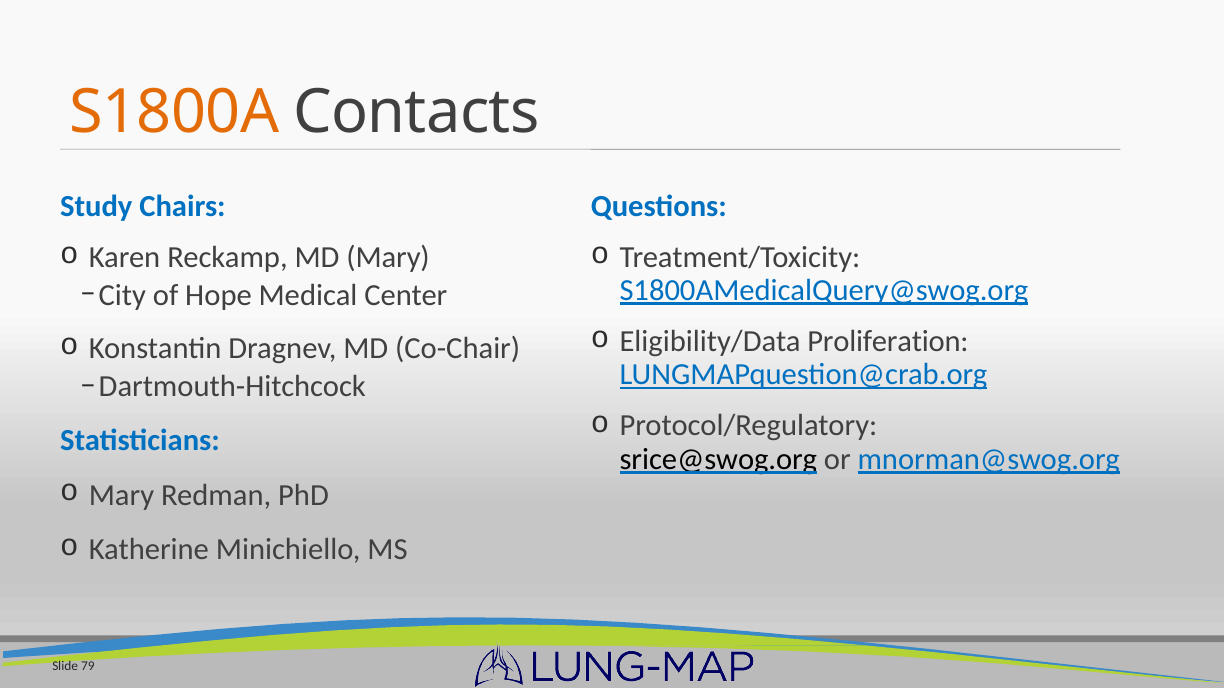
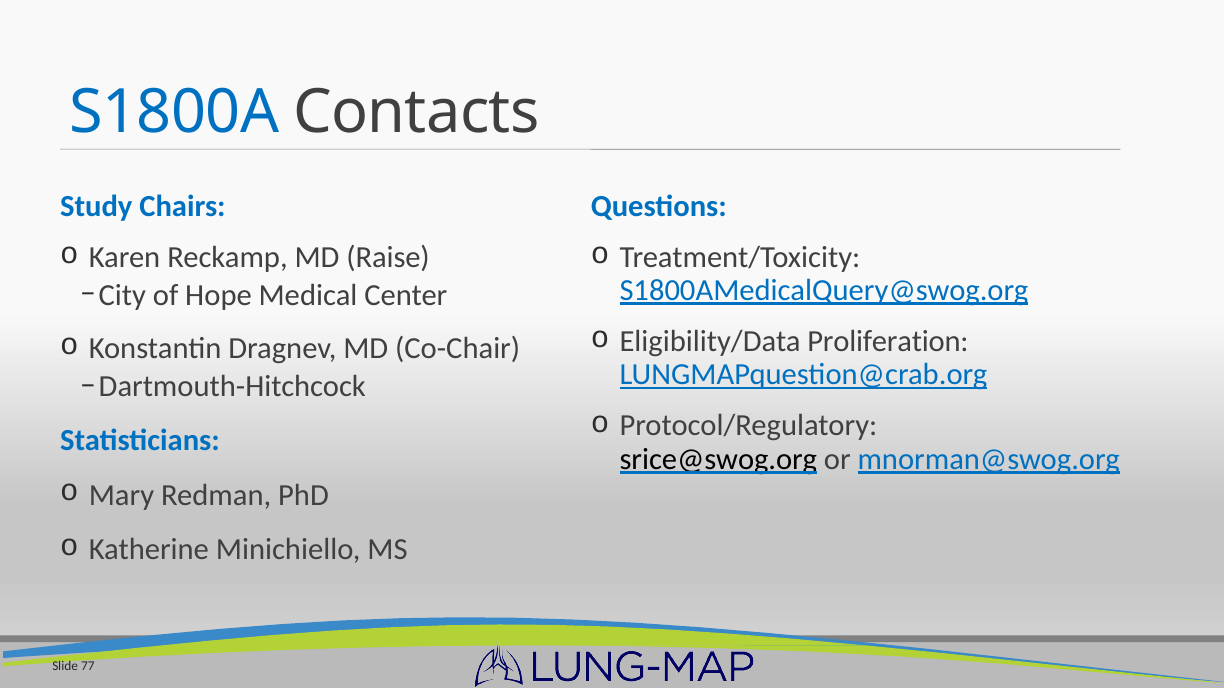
S1800A colour: orange -> blue (174, 112)
MD Mary: Mary -> Raise (388, 257)
79: 79 -> 77 (88, 666)
